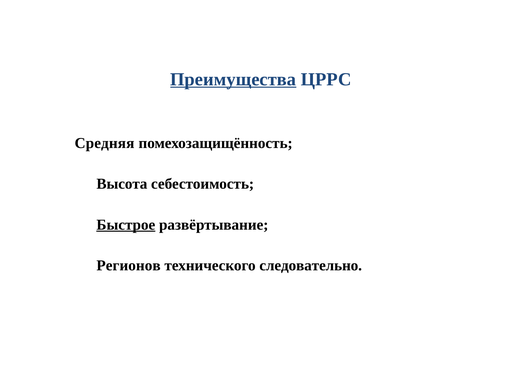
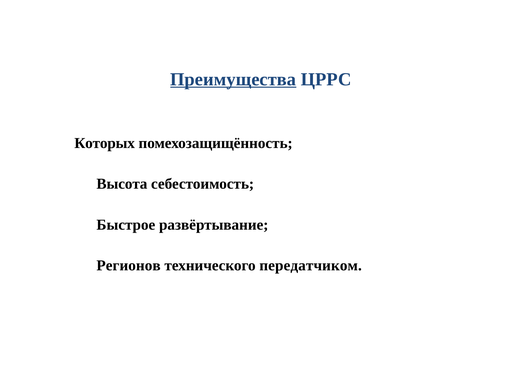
Средняя: Средняя -> Которых (105, 143)
Быстрое underline: present -> none (126, 225)
следовательно: следовательно -> передатчиком (311, 266)
